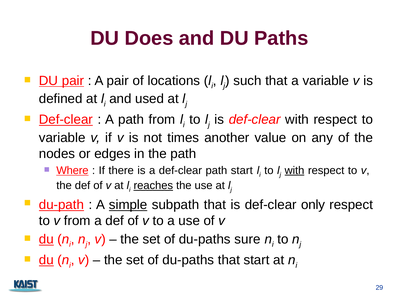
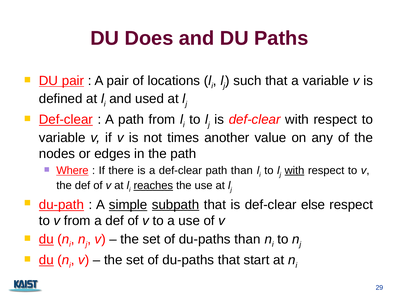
path start: start -> than (242, 171)
subpath underline: none -> present (176, 205)
only: only -> else (313, 205)
du-paths sure: sure -> than (247, 239)
